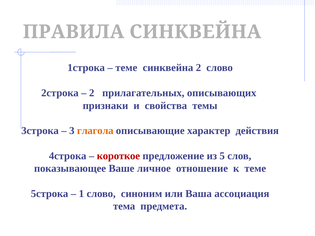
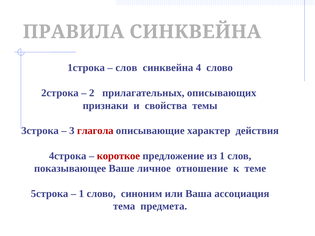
теме: теме -> слов (126, 68)
синквейна 2: 2 -> 4 (198, 68)
глагола colour: orange -> red (95, 131)
из 5: 5 -> 1 (222, 156)
